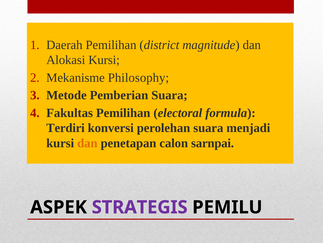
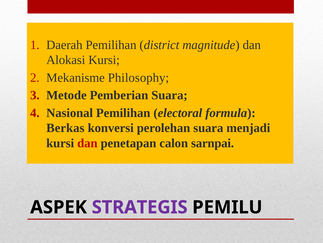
Fakultas: Fakultas -> Nasional (70, 113)
Terdiri: Terdiri -> Berkas (65, 128)
dan colour: orange -> red (87, 143)
